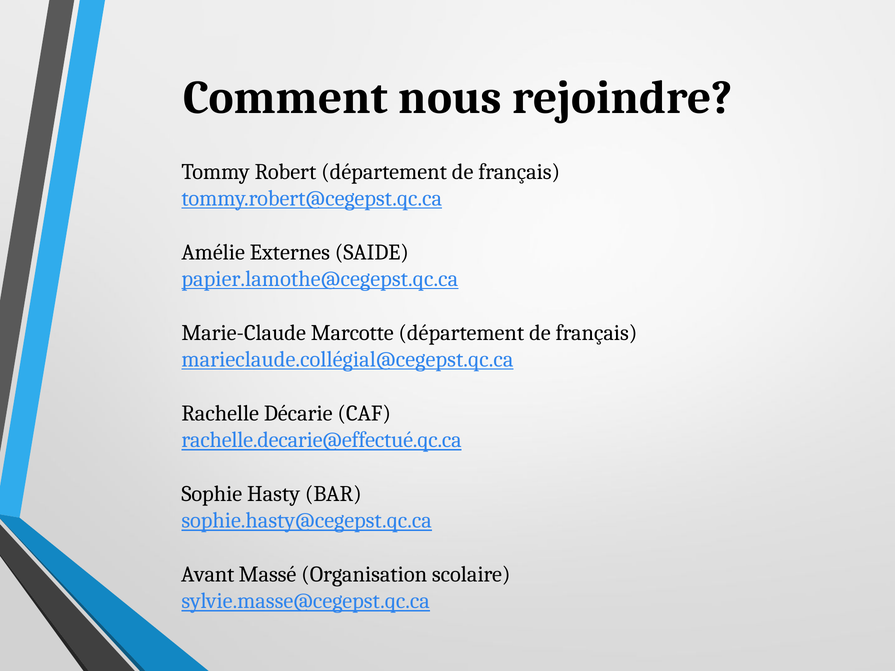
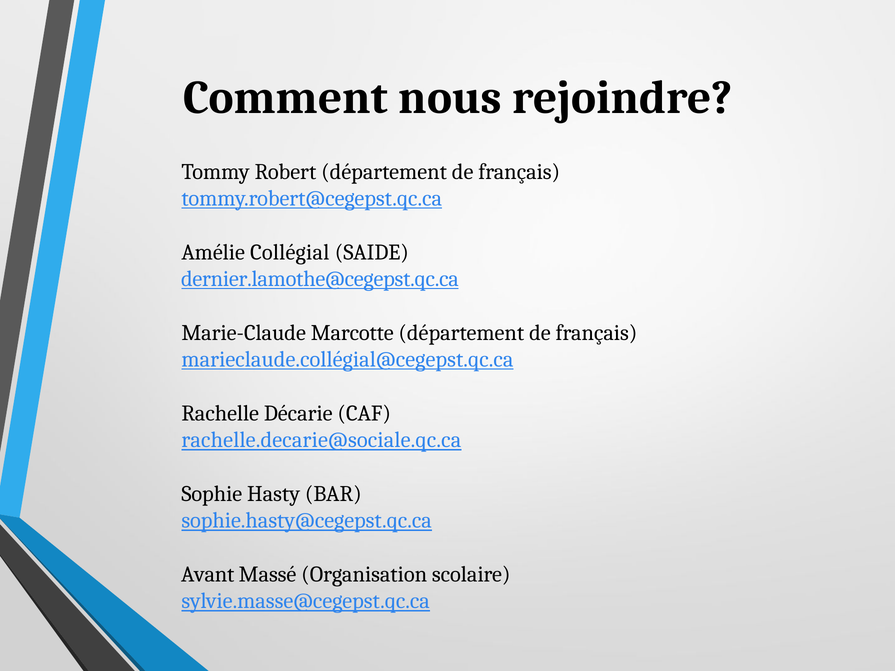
Externes: Externes -> Collégial (290, 252)
papier.lamothe@cegepst.qc.ca: papier.lamothe@cegepst.qc.ca -> dernier.lamothe@cegepst.qc.ca (320, 279)
rachelle.decarie@effectué.qc.ca: rachelle.decarie@effectué.qc.ca -> rachelle.decarie@sociale.qc.ca (321, 440)
